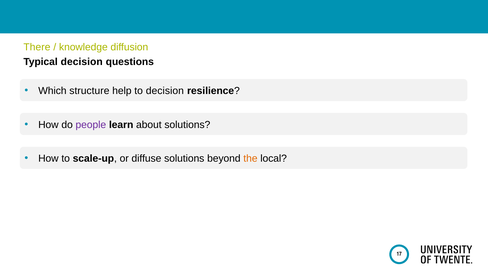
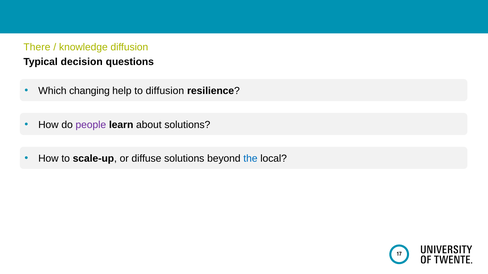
structure: structure -> changing (89, 91)
to decision: decision -> diffusion (165, 91)
the colour: orange -> blue (250, 159)
